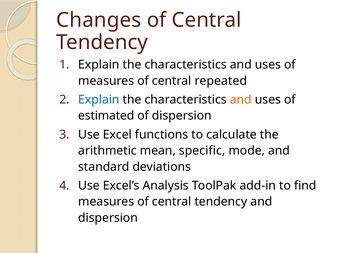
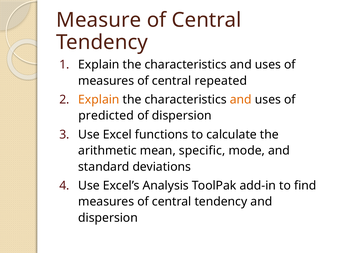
Changes: Changes -> Measure (99, 20)
Explain colour: blue -> orange (99, 100)
estimated: estimated -> predicted (106, 116)
